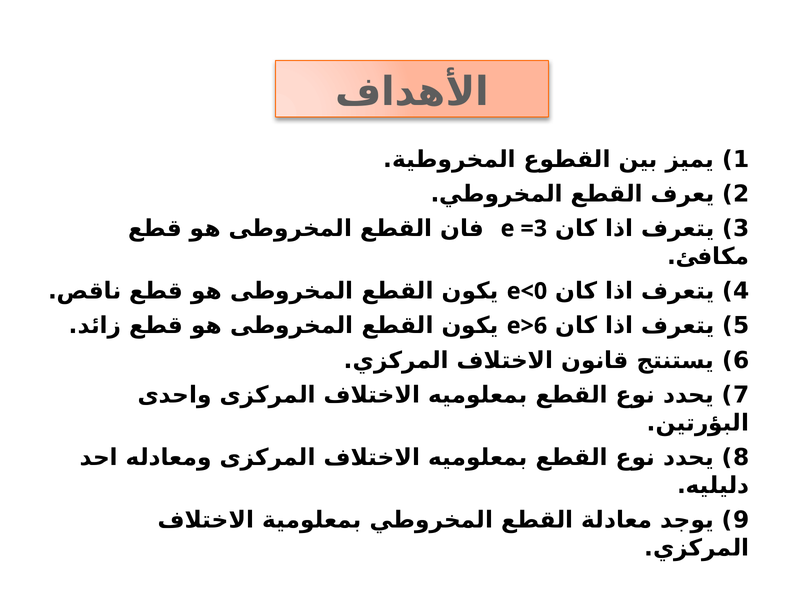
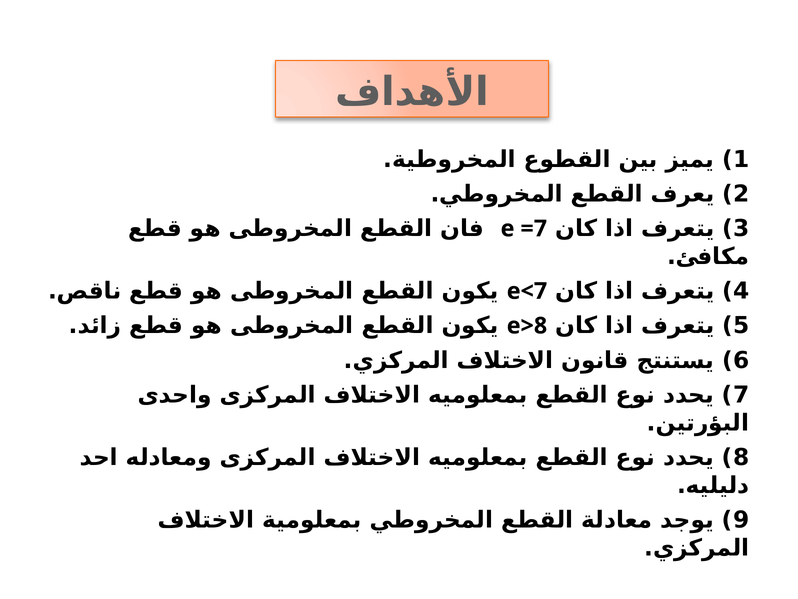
=3: =3 -> =7 (534, 228)
e<0: e<0 -> e<7 (527, 291)
e>6: e>6 -> e>8 (527, 326)
